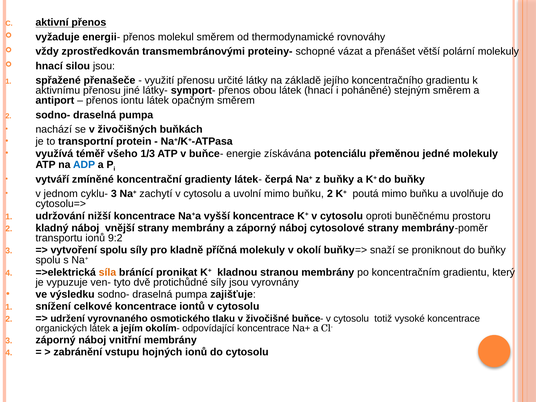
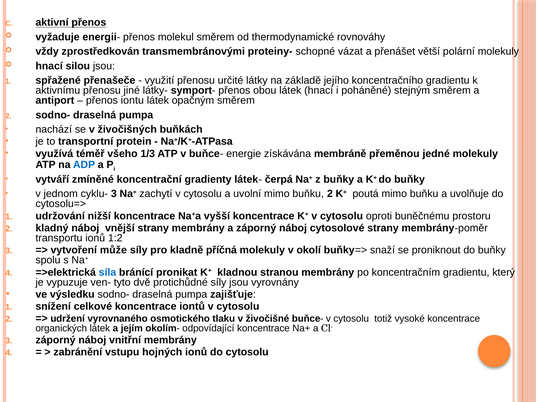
potenciálu: potenciálu -> membráně (340, 154)
9:2: 9:2 -> 1:2 (115, 238)
vytvoření spolu: spolu -> může (113, 250)
síla colour: orange -> blue (107, 272)
